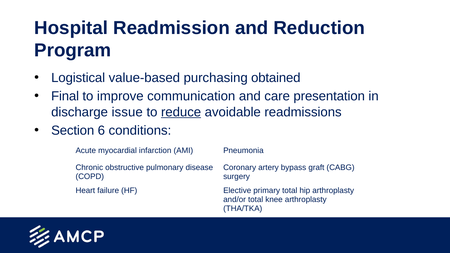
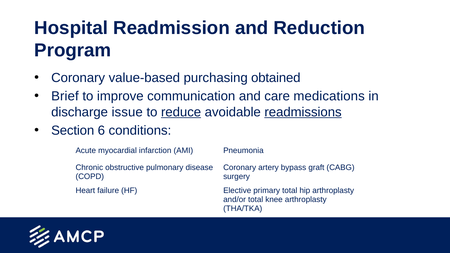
Logistical: Logistical -> Coronary (78, 78)
Final: Final -> Brief (65, 96)
presentation: presentation -> medications (329, 96)
readmissions underline: none -> present (303, 112)
